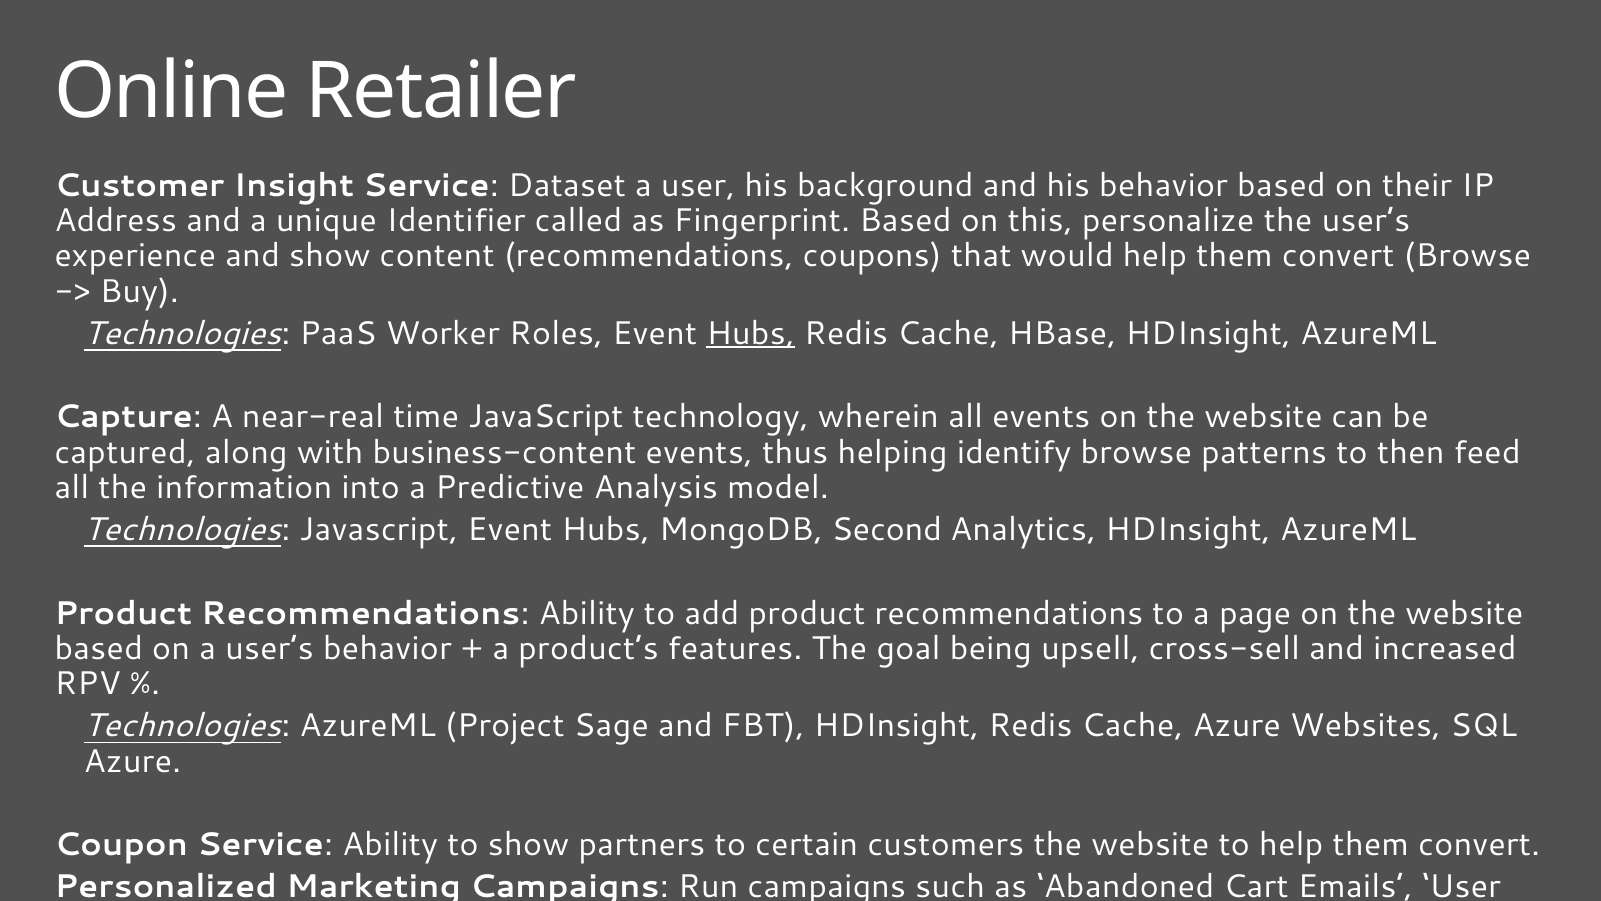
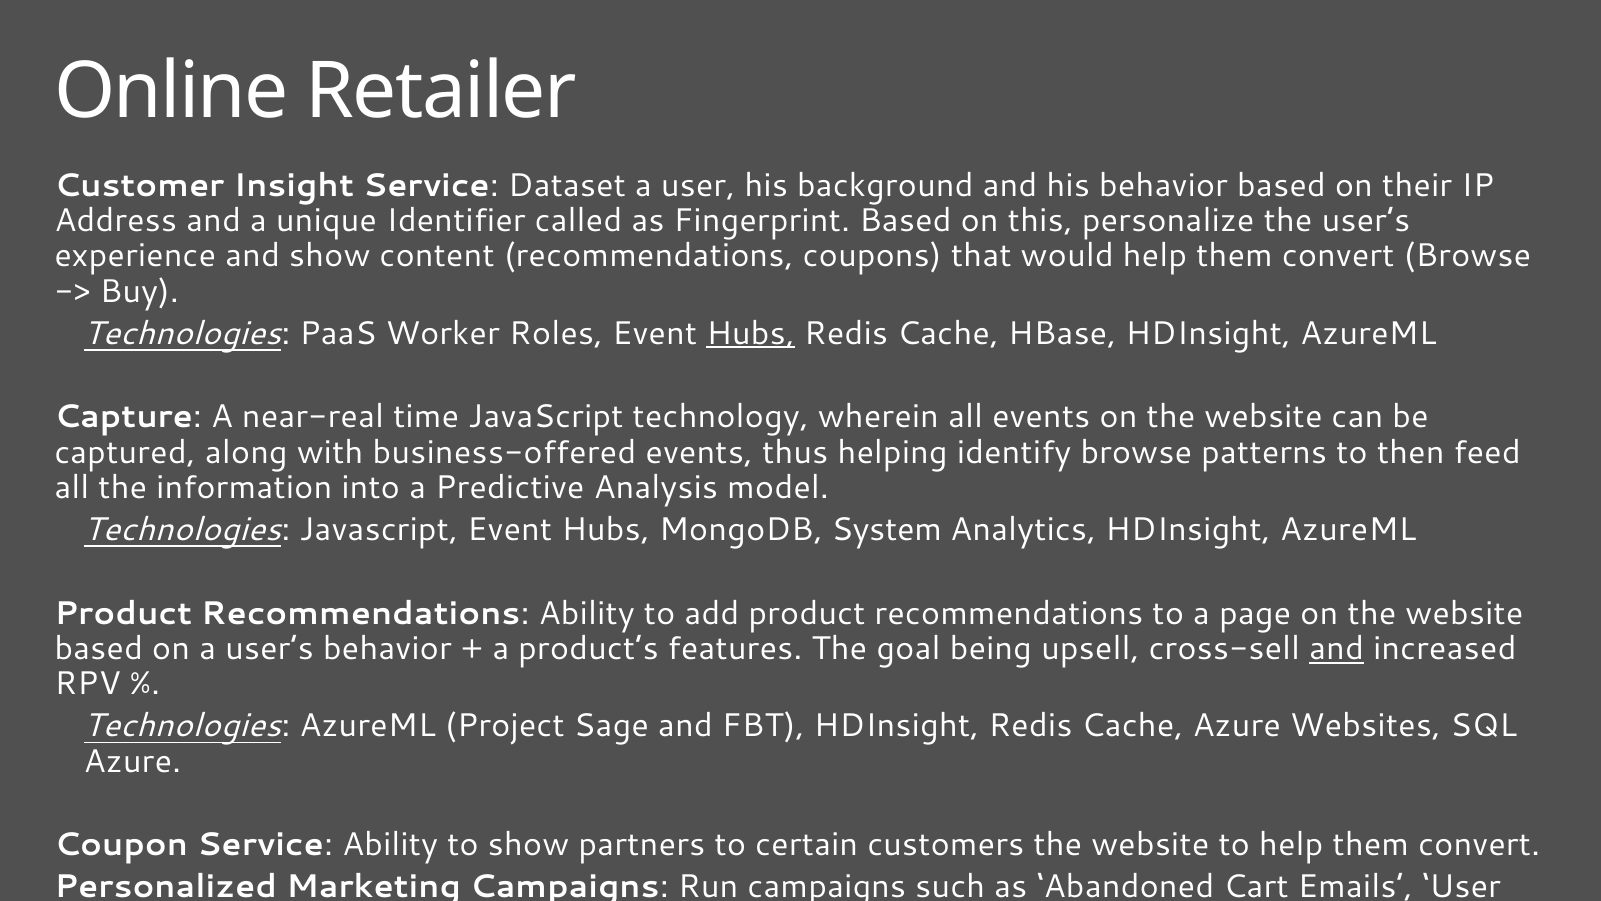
business-content: business-content -> business-offered (504, 452)
MongoDB Second: Second -> System (887, 529)
and underline: none -> present (1337, 648)
